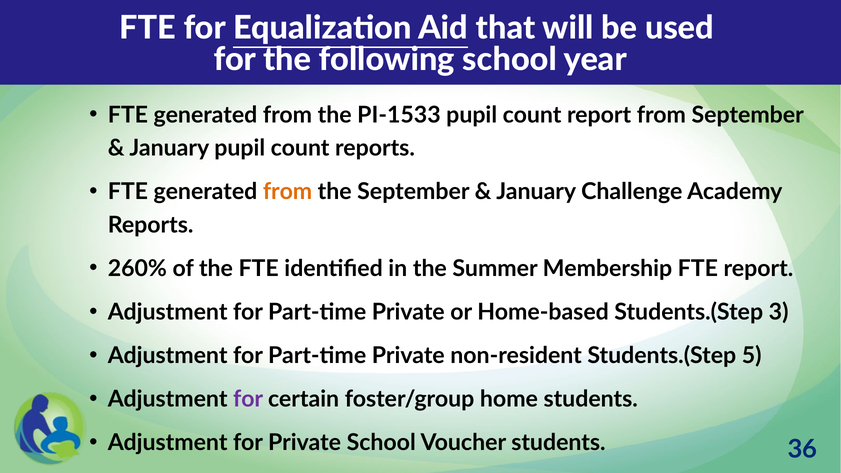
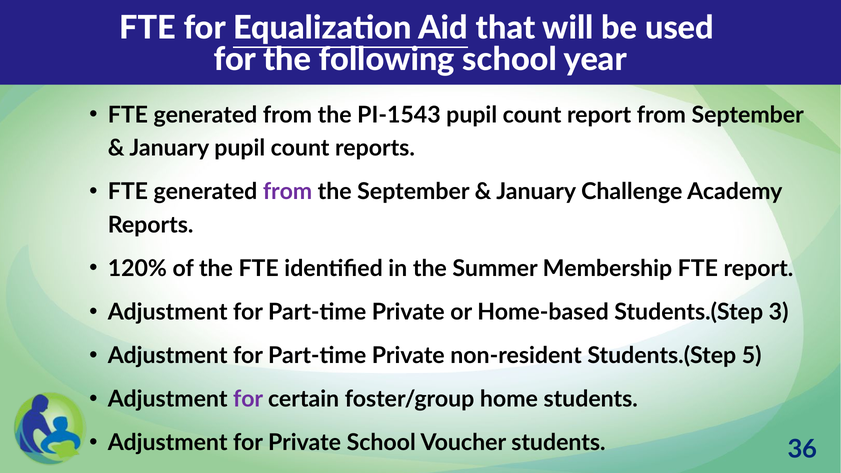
PI-1533: PI-1533 -> PI-1543 (399, 115)
from colour: orange -> purple (288, 192)
260%: 260% -> 120% (137, 269)
